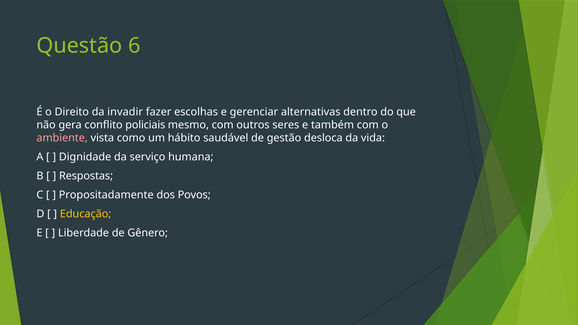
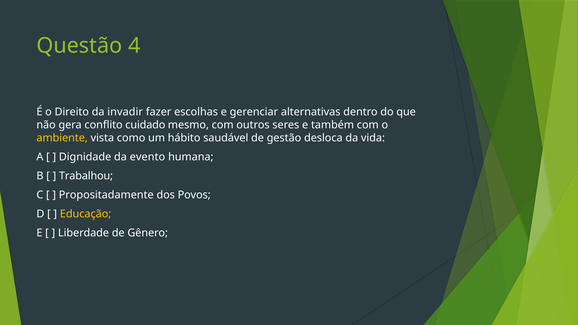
6: 6 -> 4 (134, 46)
policiais: policiais -> cuidado (145, 125)
ambiente colour: pink -> yellow (62, 138)
serviço: serviço -> evento (147, 157)
Respostas: Respostas -> Trabalhou (86, 176)
